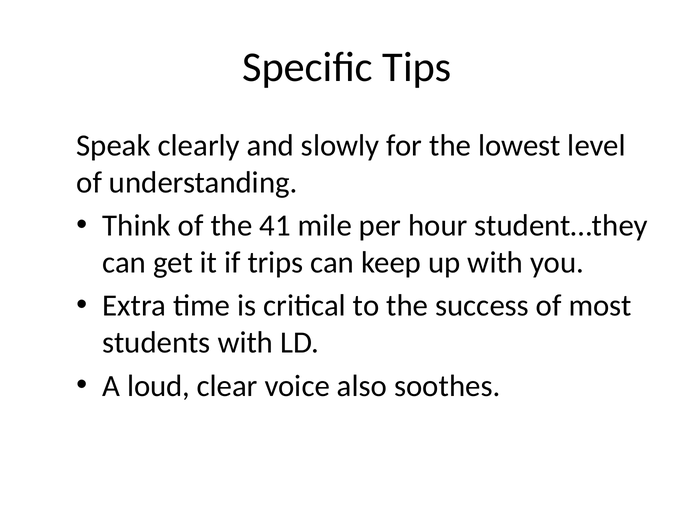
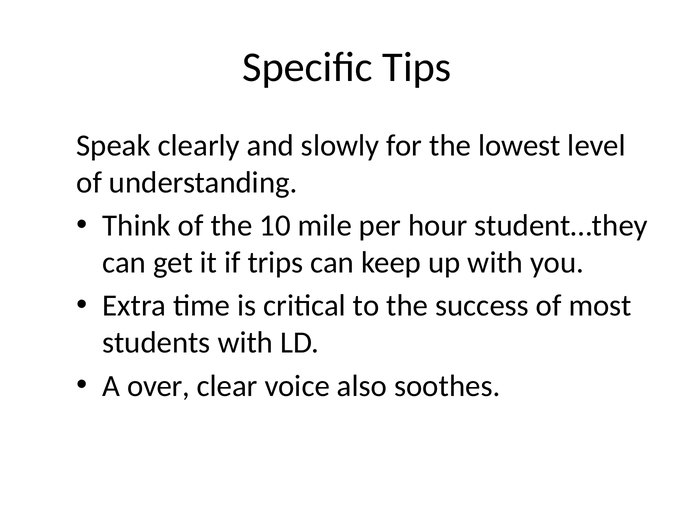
41: 41 -> 10 (275, 226)
loud: loud -> over (159, 386)
